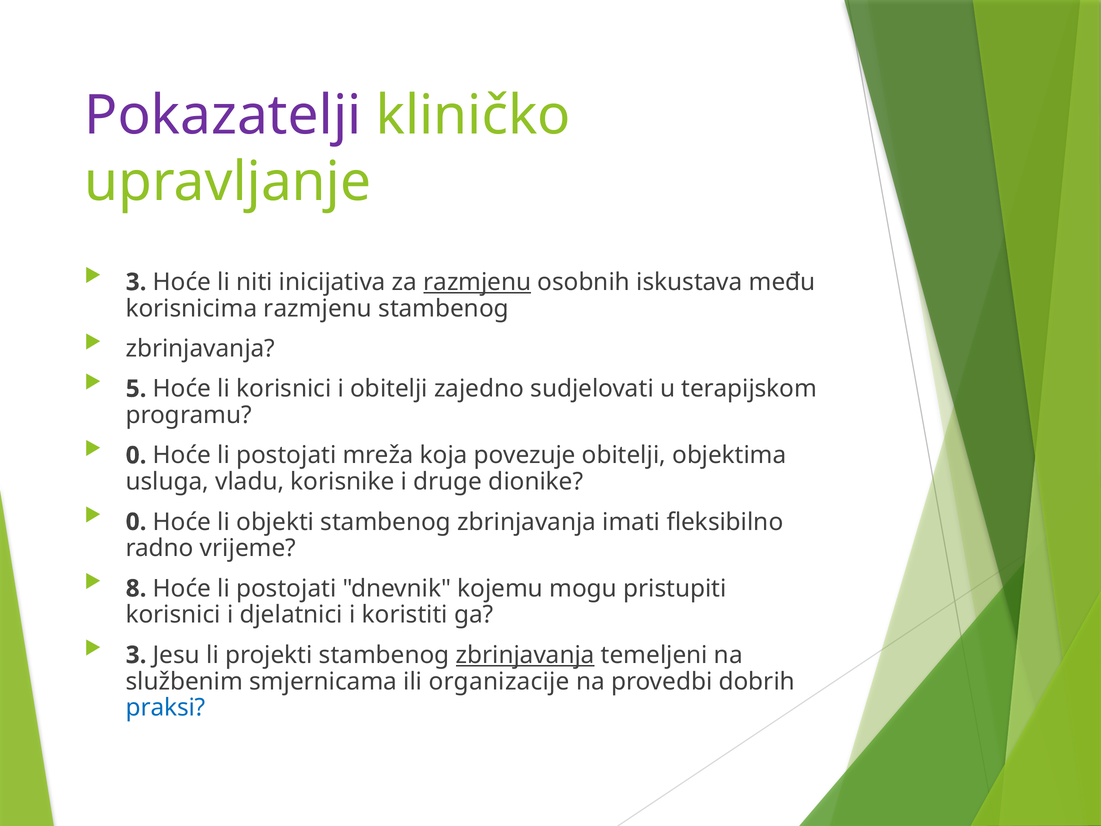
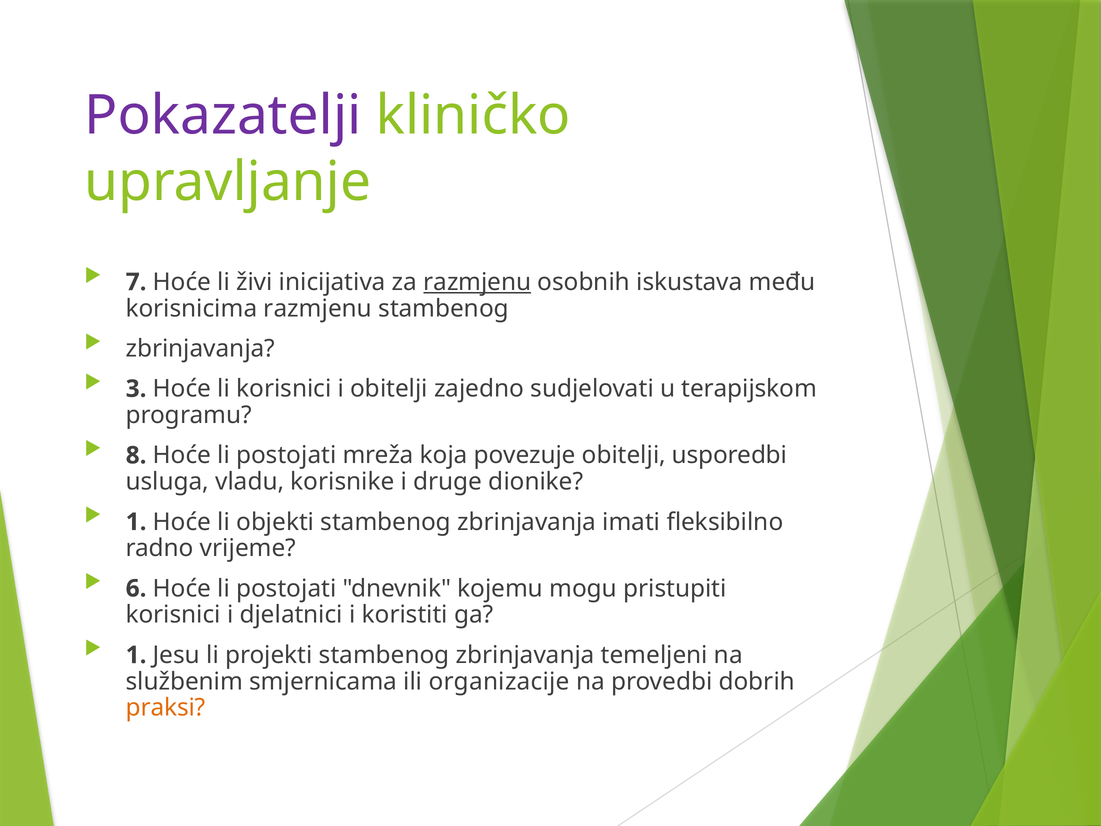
3: 3 -> 7 (136, 282)
niti: niti -> živi (254, 282)
5: 5 -> 3 (136, 389)
0: 0 -> 8 (136, 455)
objektima: objektima -> usporedbi (729, 455)
0: 0 -> 1 (136, 522)
8: 8 -> 6 (136, 588)
3: 3 -> 1 (136, 655)
zbrinjavanja underline: present -> none (525, 655)
praksi colour: blue -> orange (166, 708)
